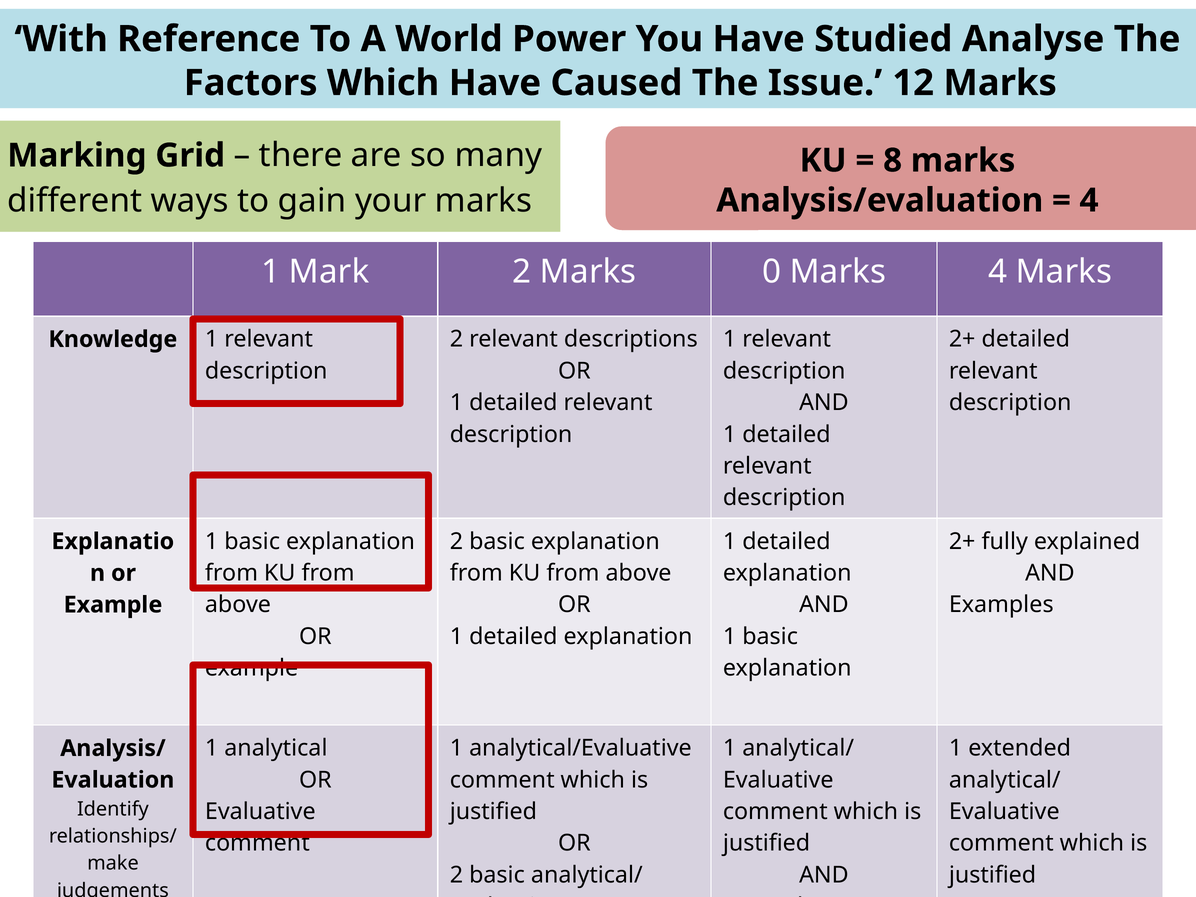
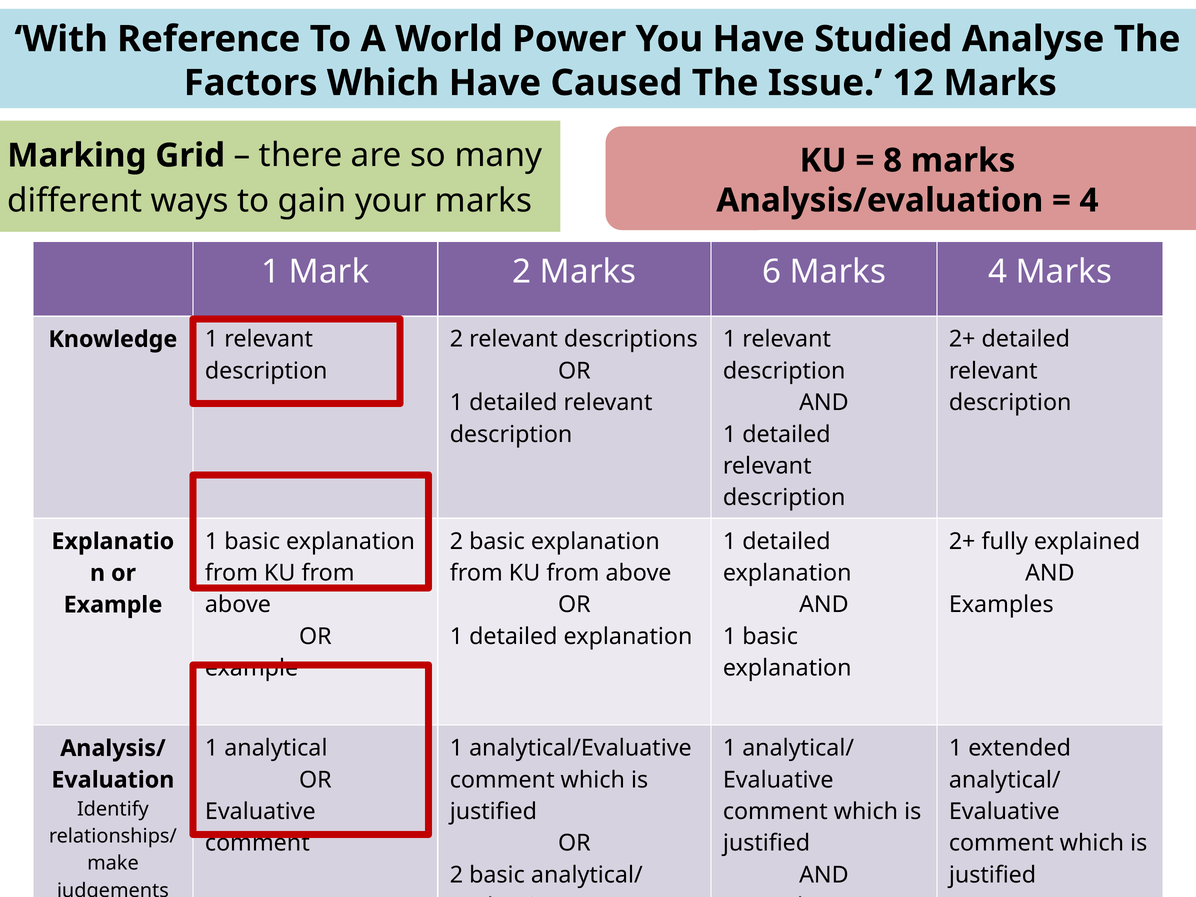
0: 0 -> 6 (772, 272)
